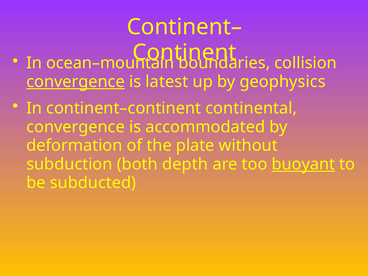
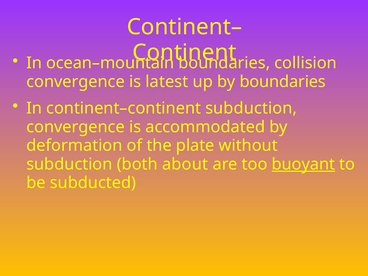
convergence underline: present -> none (76, 82)
by geophysics: geophysics -> boundaries (283, 82)
continent–continent continental: continental -> subduction (251, 108)
depth: depth -> about (185, 164)
